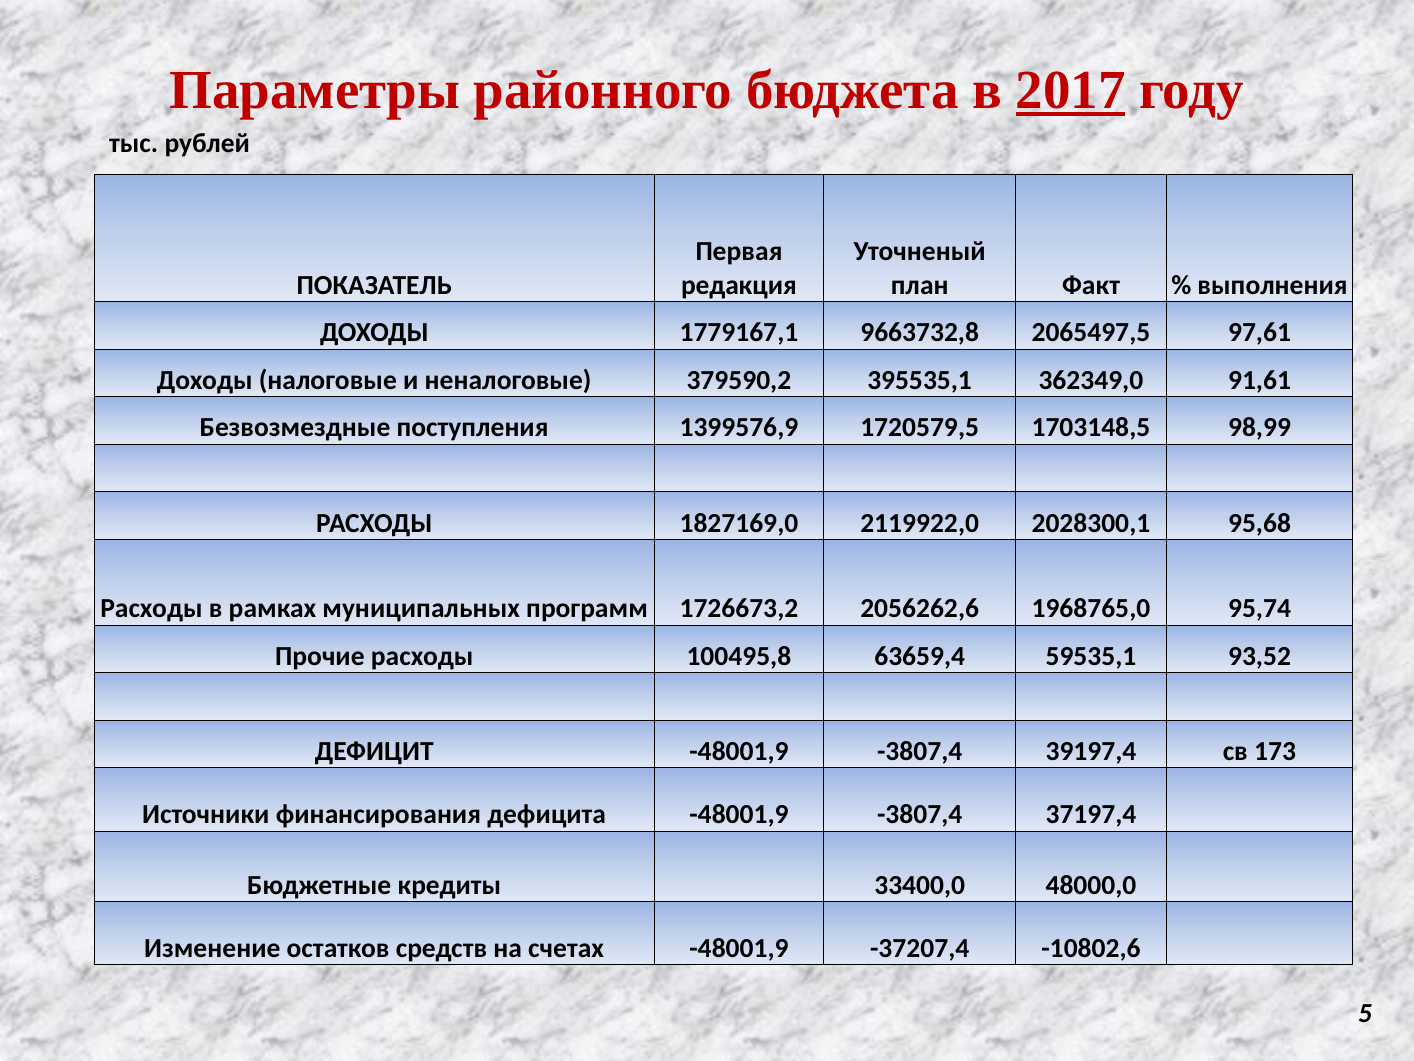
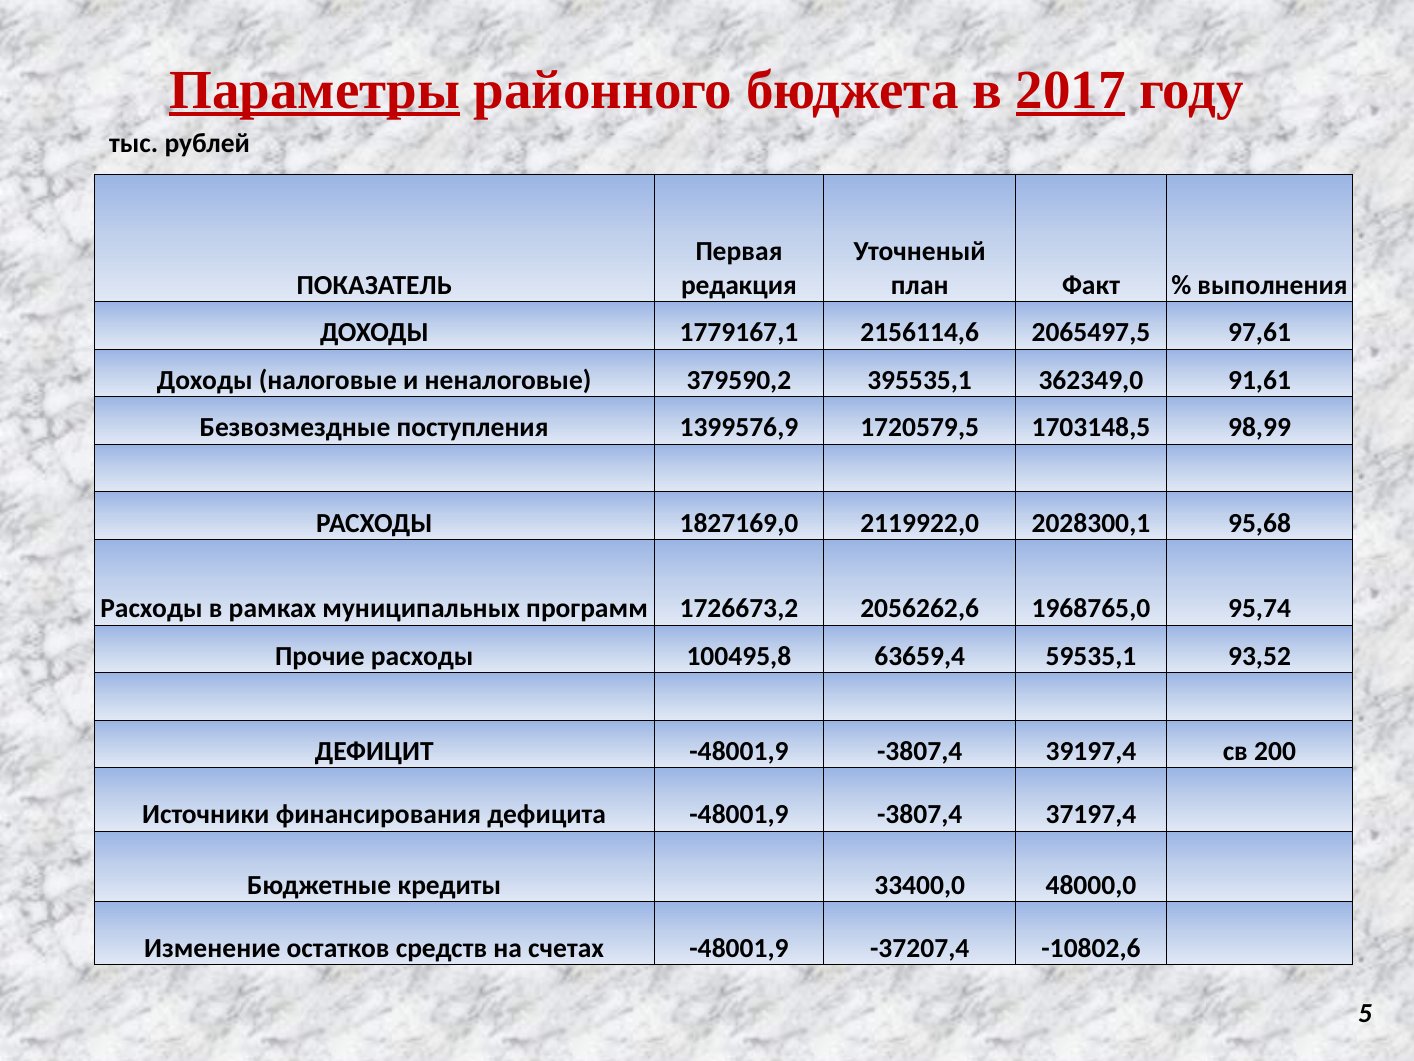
Параметры underline: none -> present (315, 90)
9663732,8: 9663732,8 -> 2156114,6 (920, 333)
173: 173 -> 200 (1275, 751)
